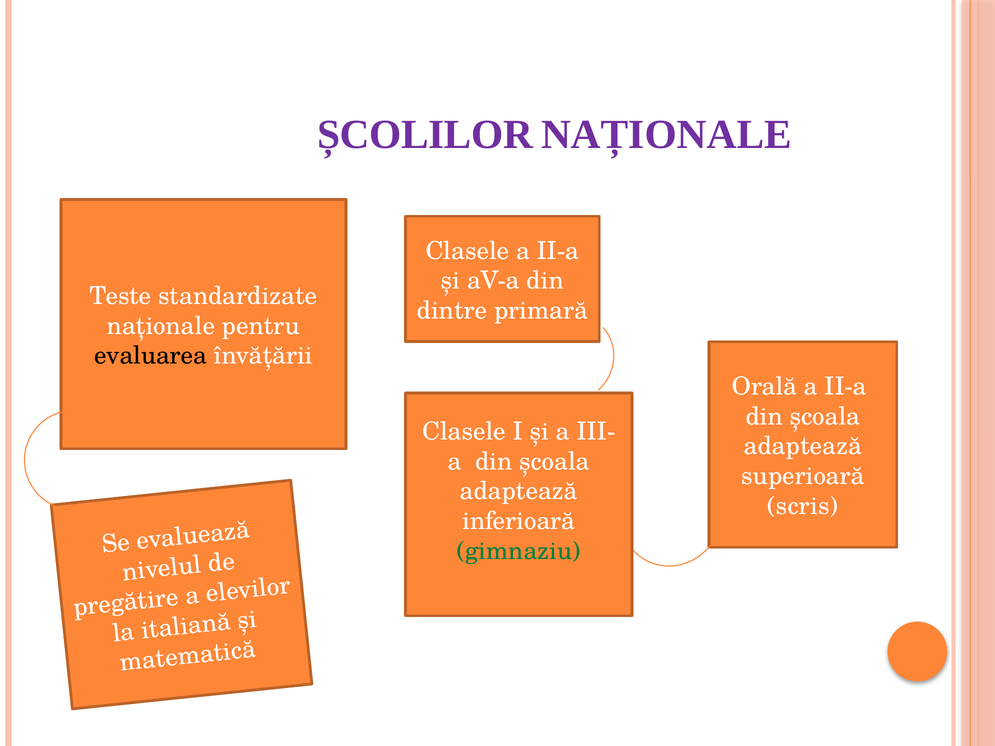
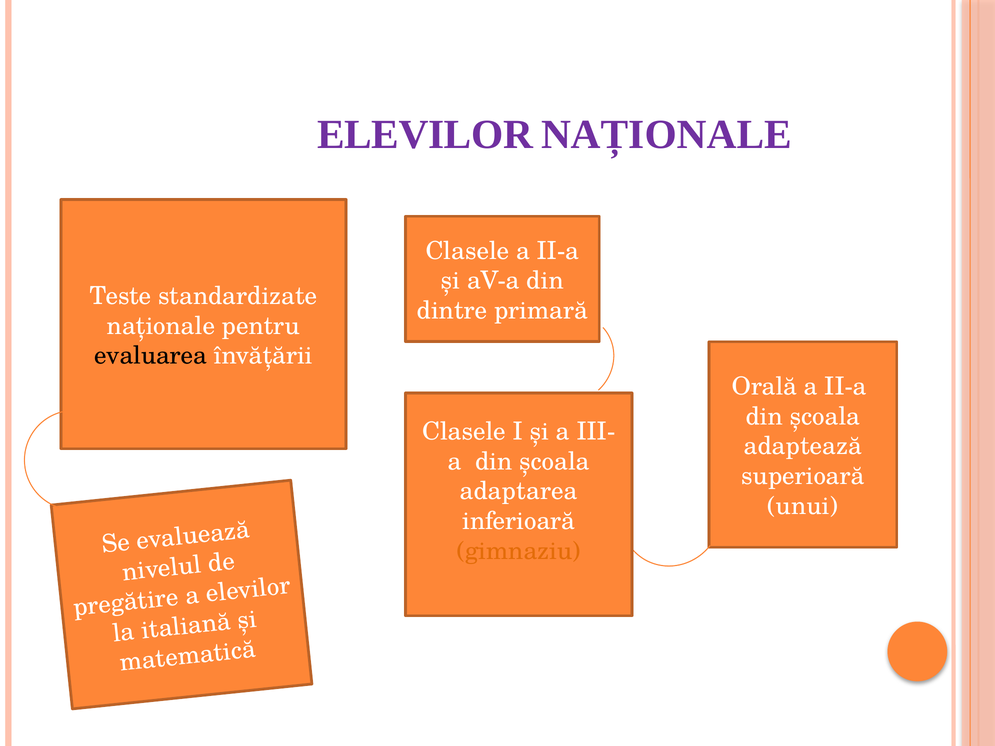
ȘCOLILOR: ȘCOLILOR -> ELEVILOR (425, 135)
adaptează: adaptează -> adaptarea (519, 491)
scris: scris -> unui (803, 506)
gimnaziu colour: green -> orange (519, 551)
